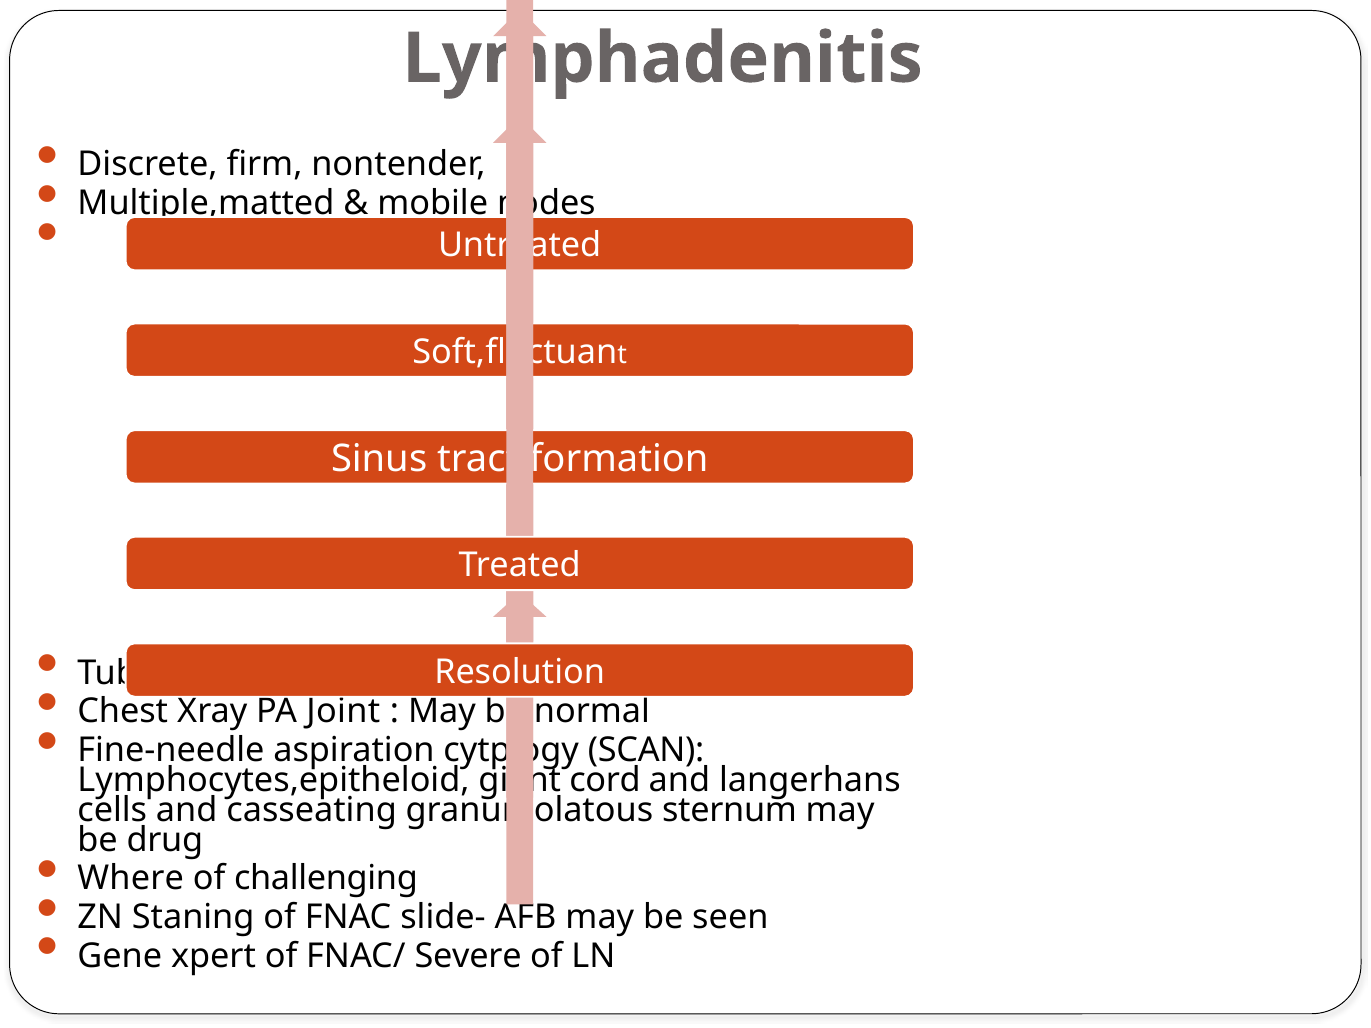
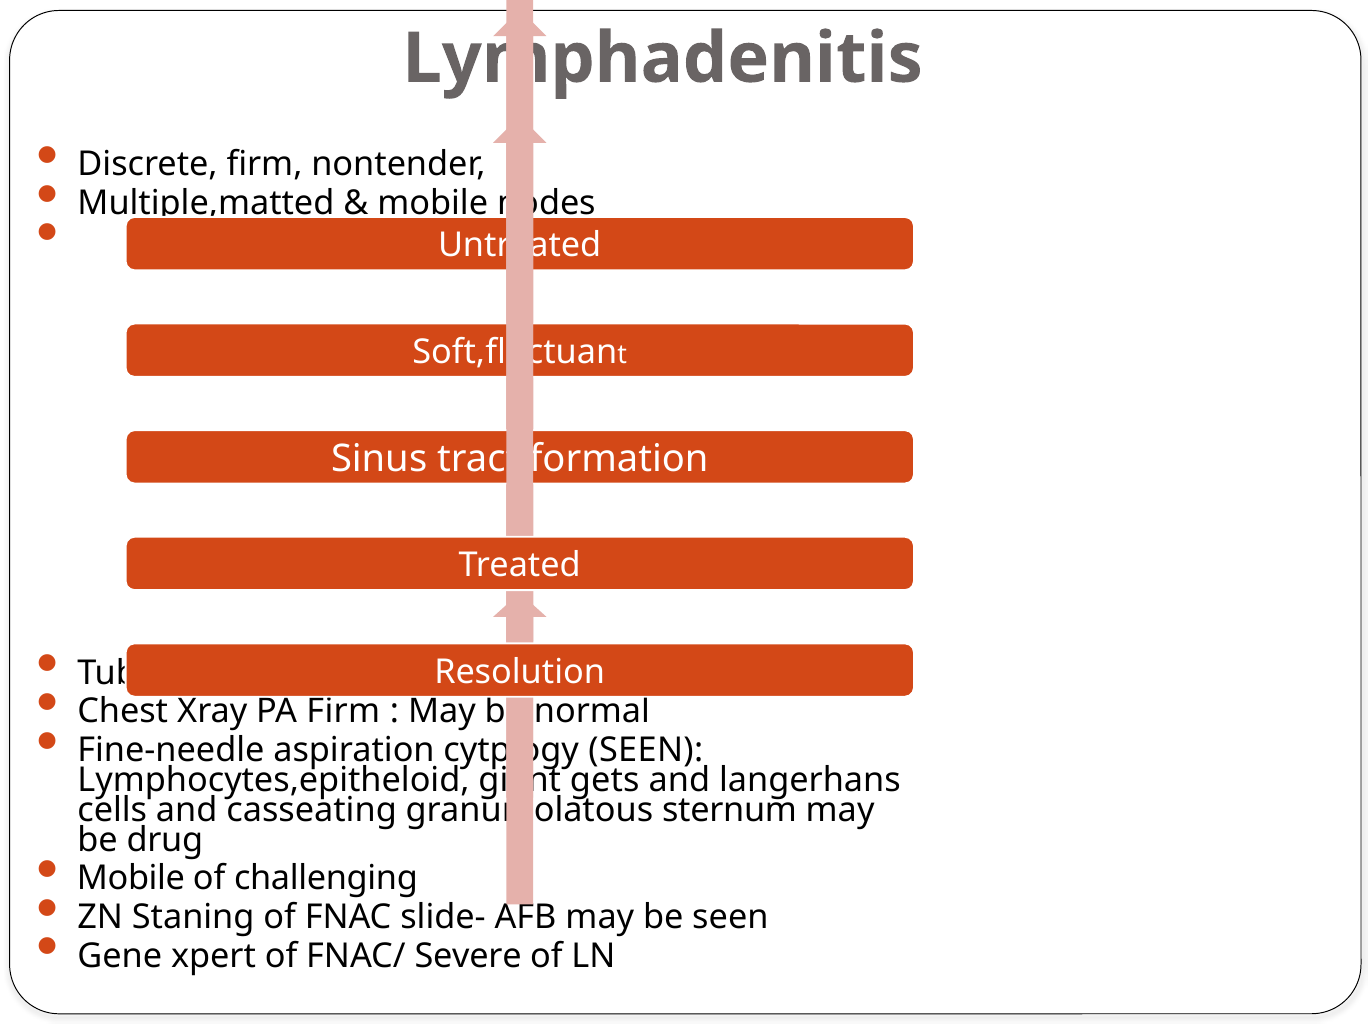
PA Joint: Joint -> Firm (343, 712)
SCAN: SCAN -> SEEN (646, 751)
cord: cord -> gets (605, 780)
Where: Where -> Mobile (131, 879)
